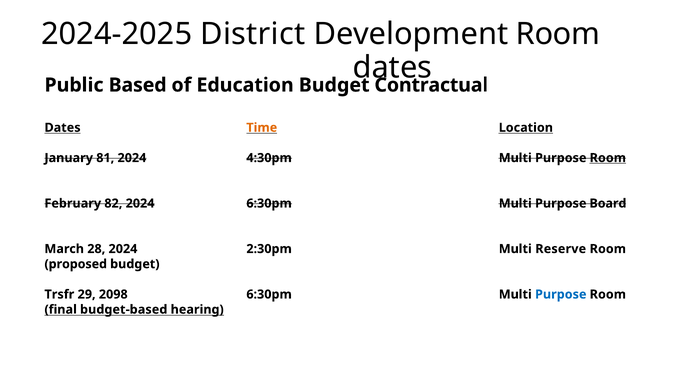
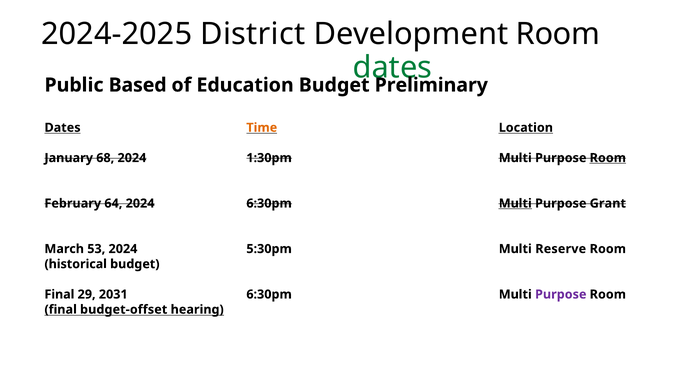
dates colour: black -> green (392, 67)
Contractual: Contractual -> Preliminary (431, 85)
81: 81 -> 68 (105, 158)
4:30pm: 4:30pm -> 1:30pm (269, 158)
82: 82 -> 64 (113, 203)
Multi underline: none -> present (515, 203)
Board: Board -> Grant (608, 203)
28: 28 -> 53 (96, 249)
2:30pm: 2:30pm -> 5:30pm (269, 249)
proposed: proposed -> historical (76, 264)
Trsfr: Trsfr -> Final (59, 294)
2098: 2098 -> 2031 (113, 294)
Purpose colour: blue -> purple (561, 294)
budget-based: budget-based -> budget-offset (124, 309)
